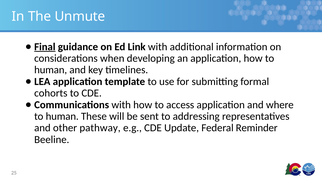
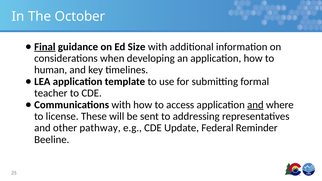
Unmute: Unmute -> October (80, 17)
Link: Link -> Size (137, 47)
cohorts: cohorts -> teacher (51, 93)
and underline: none -> present (255, 105)
human: human -> license (62, 116)
